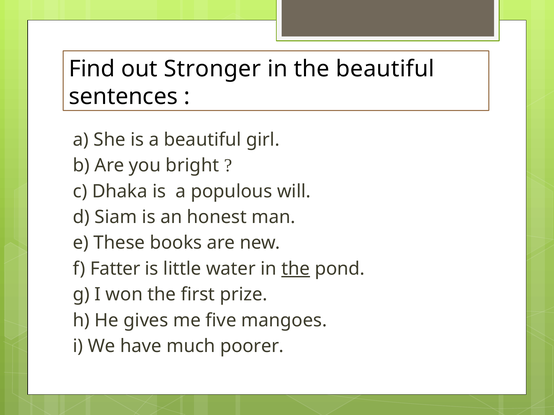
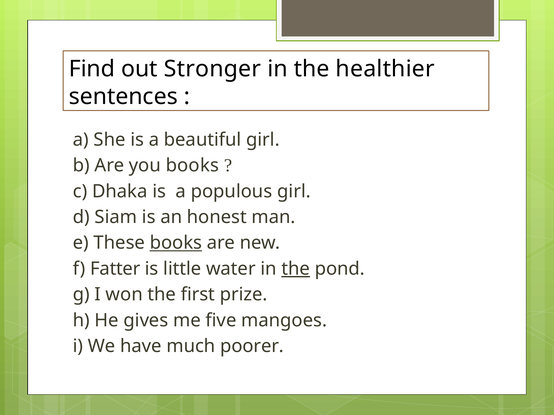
the beautiful: beautiful -> healthier (385, 69)
you bright: bright -> books (192, 166)
populous will: will -> girl (294, 191)
books underline: none -> present (176, 243)
